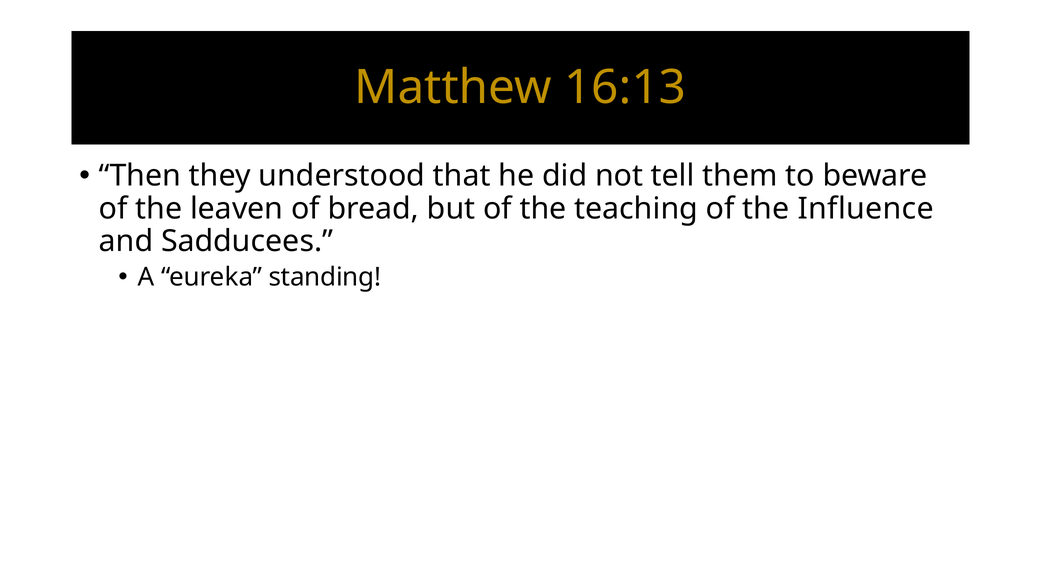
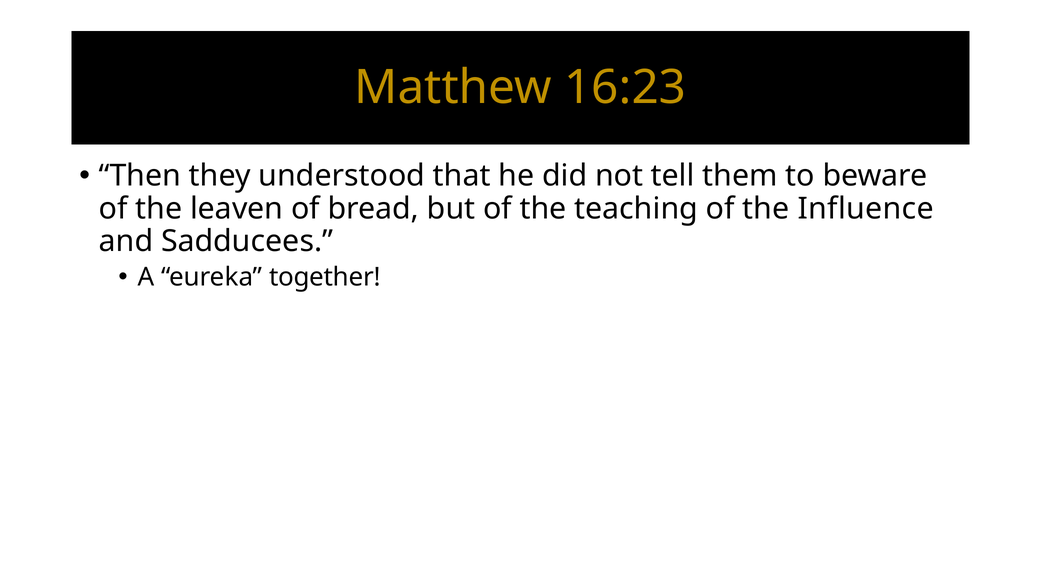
16:13: 16:13 -> 16:23 (625, 87)
standing: standing -> together (325, 277)
